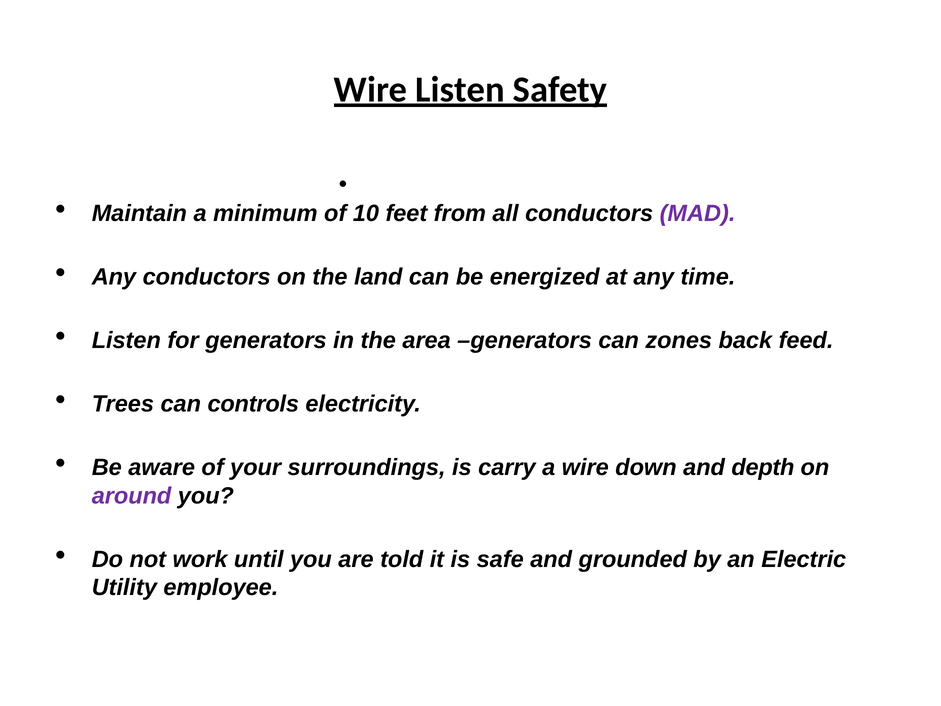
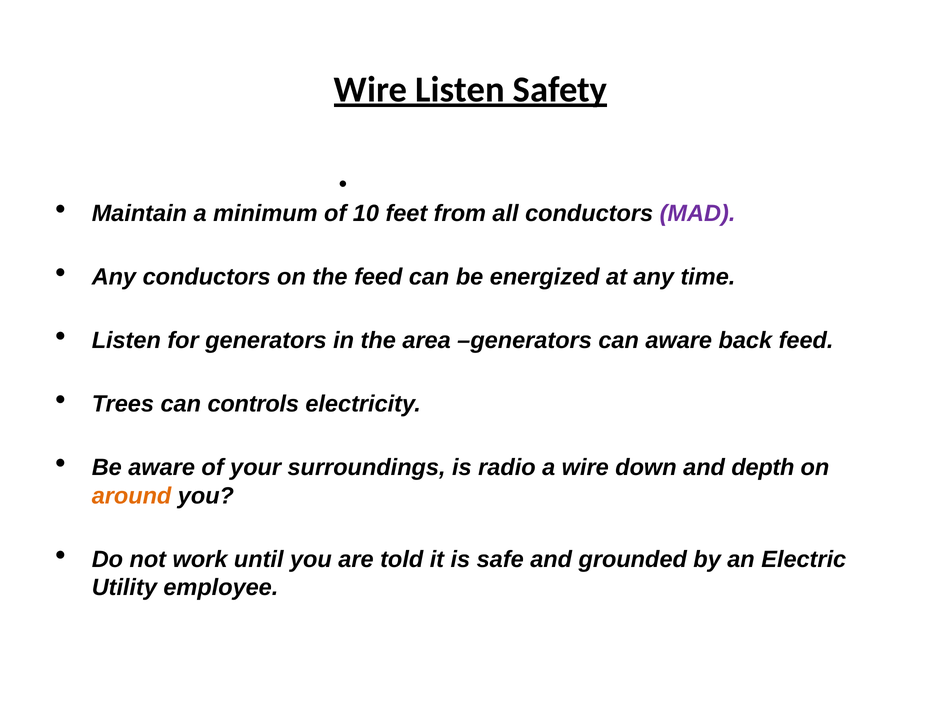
the land: land -> feed (378, 277)
can zones: zones -> aware (679, 340)
carry: carry -> radio (507, 467)
around colour: purple -> orange (132, 496)
